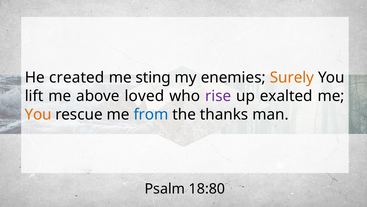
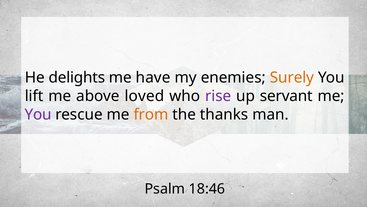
created: created -> delights (77, 77)
sting: sting -> have (153, 77)
exalted: exalted -> servant (286, 96)
You colour: orange -> purple (38, 114)
from colour: blue -> orange (151, 114)
18:80: 18:80 -> 18:46 (207, 188)
